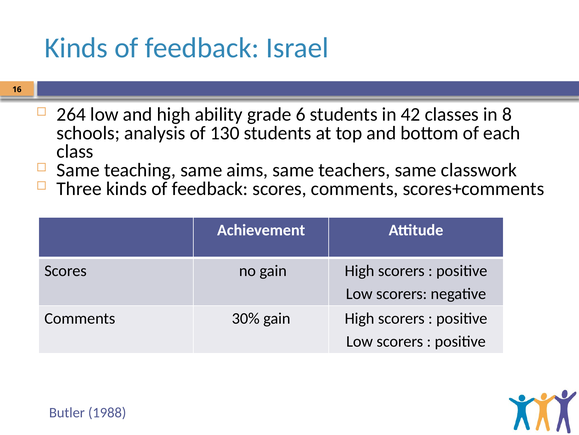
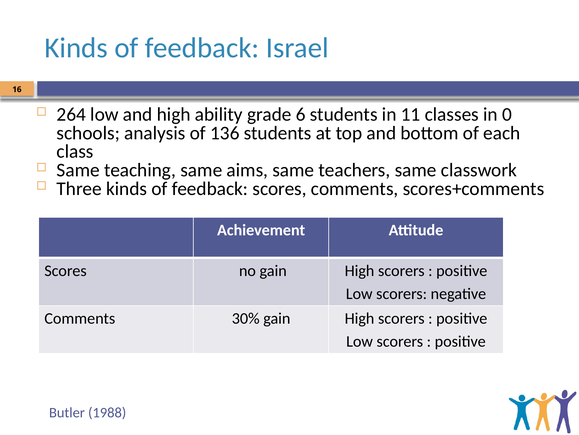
42: 42 -> 11 (411, 114)
8: 8 -> 0 (507, 114)
130: 130 -> 136 (225, 133)
